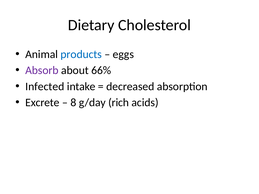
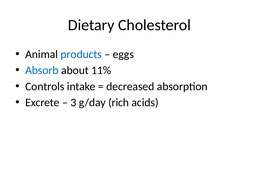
Absorb colour: purple -> blue (42, 70)
66%: 66% -> 11% (101, 70)
Infected: Infected -> Controls (45, 87)
8: 8 -> 3 (73, 103)
